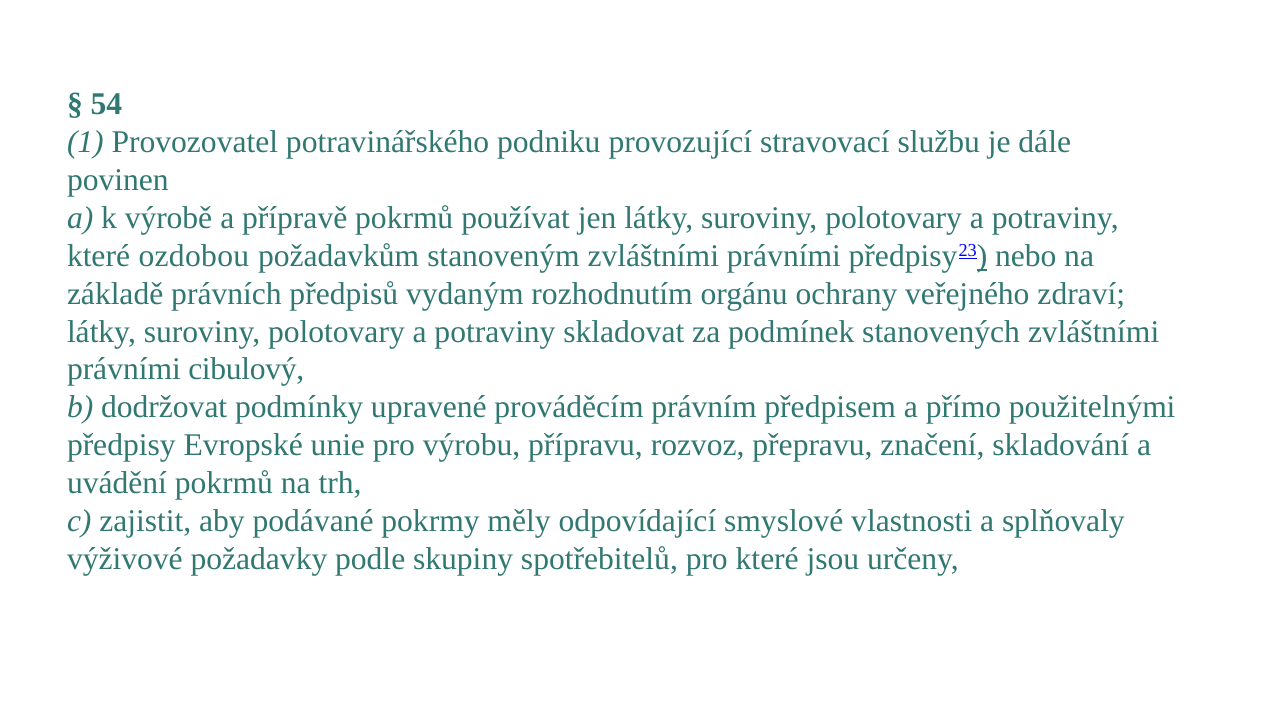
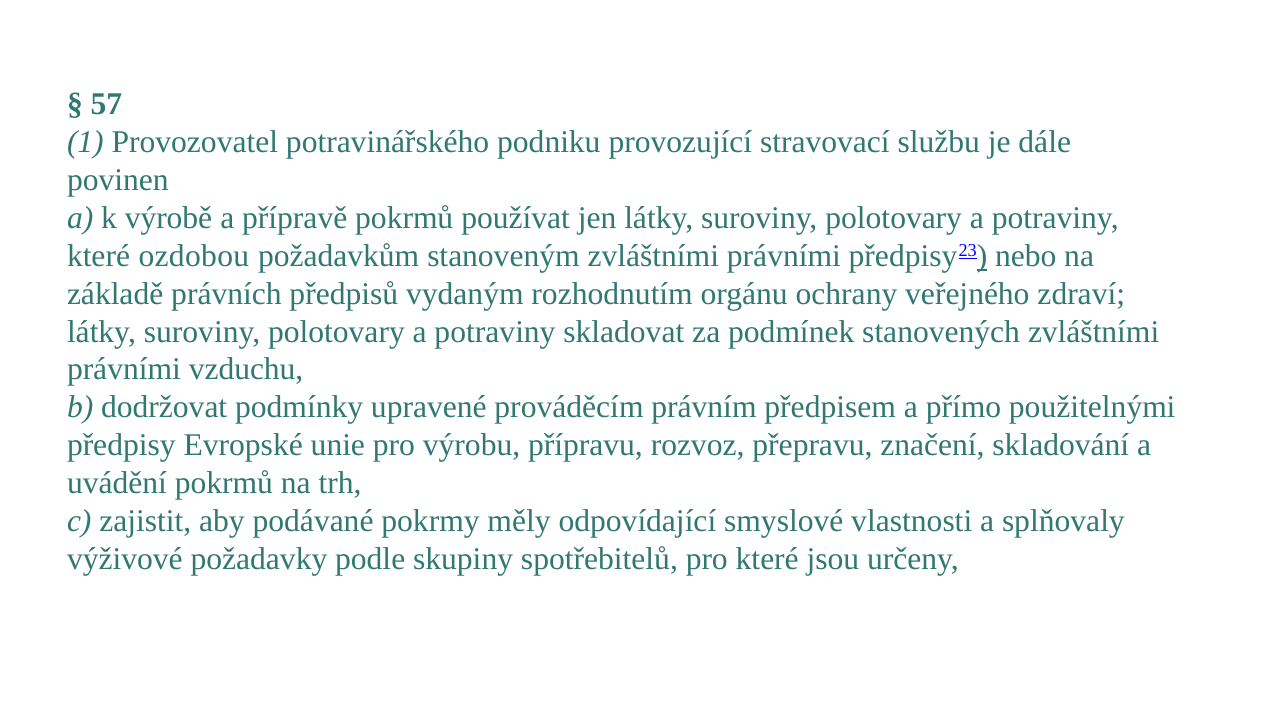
54: 54 -> 57 (106, 104)
cibulový: cibulový -> vzduchu (246, 370)
